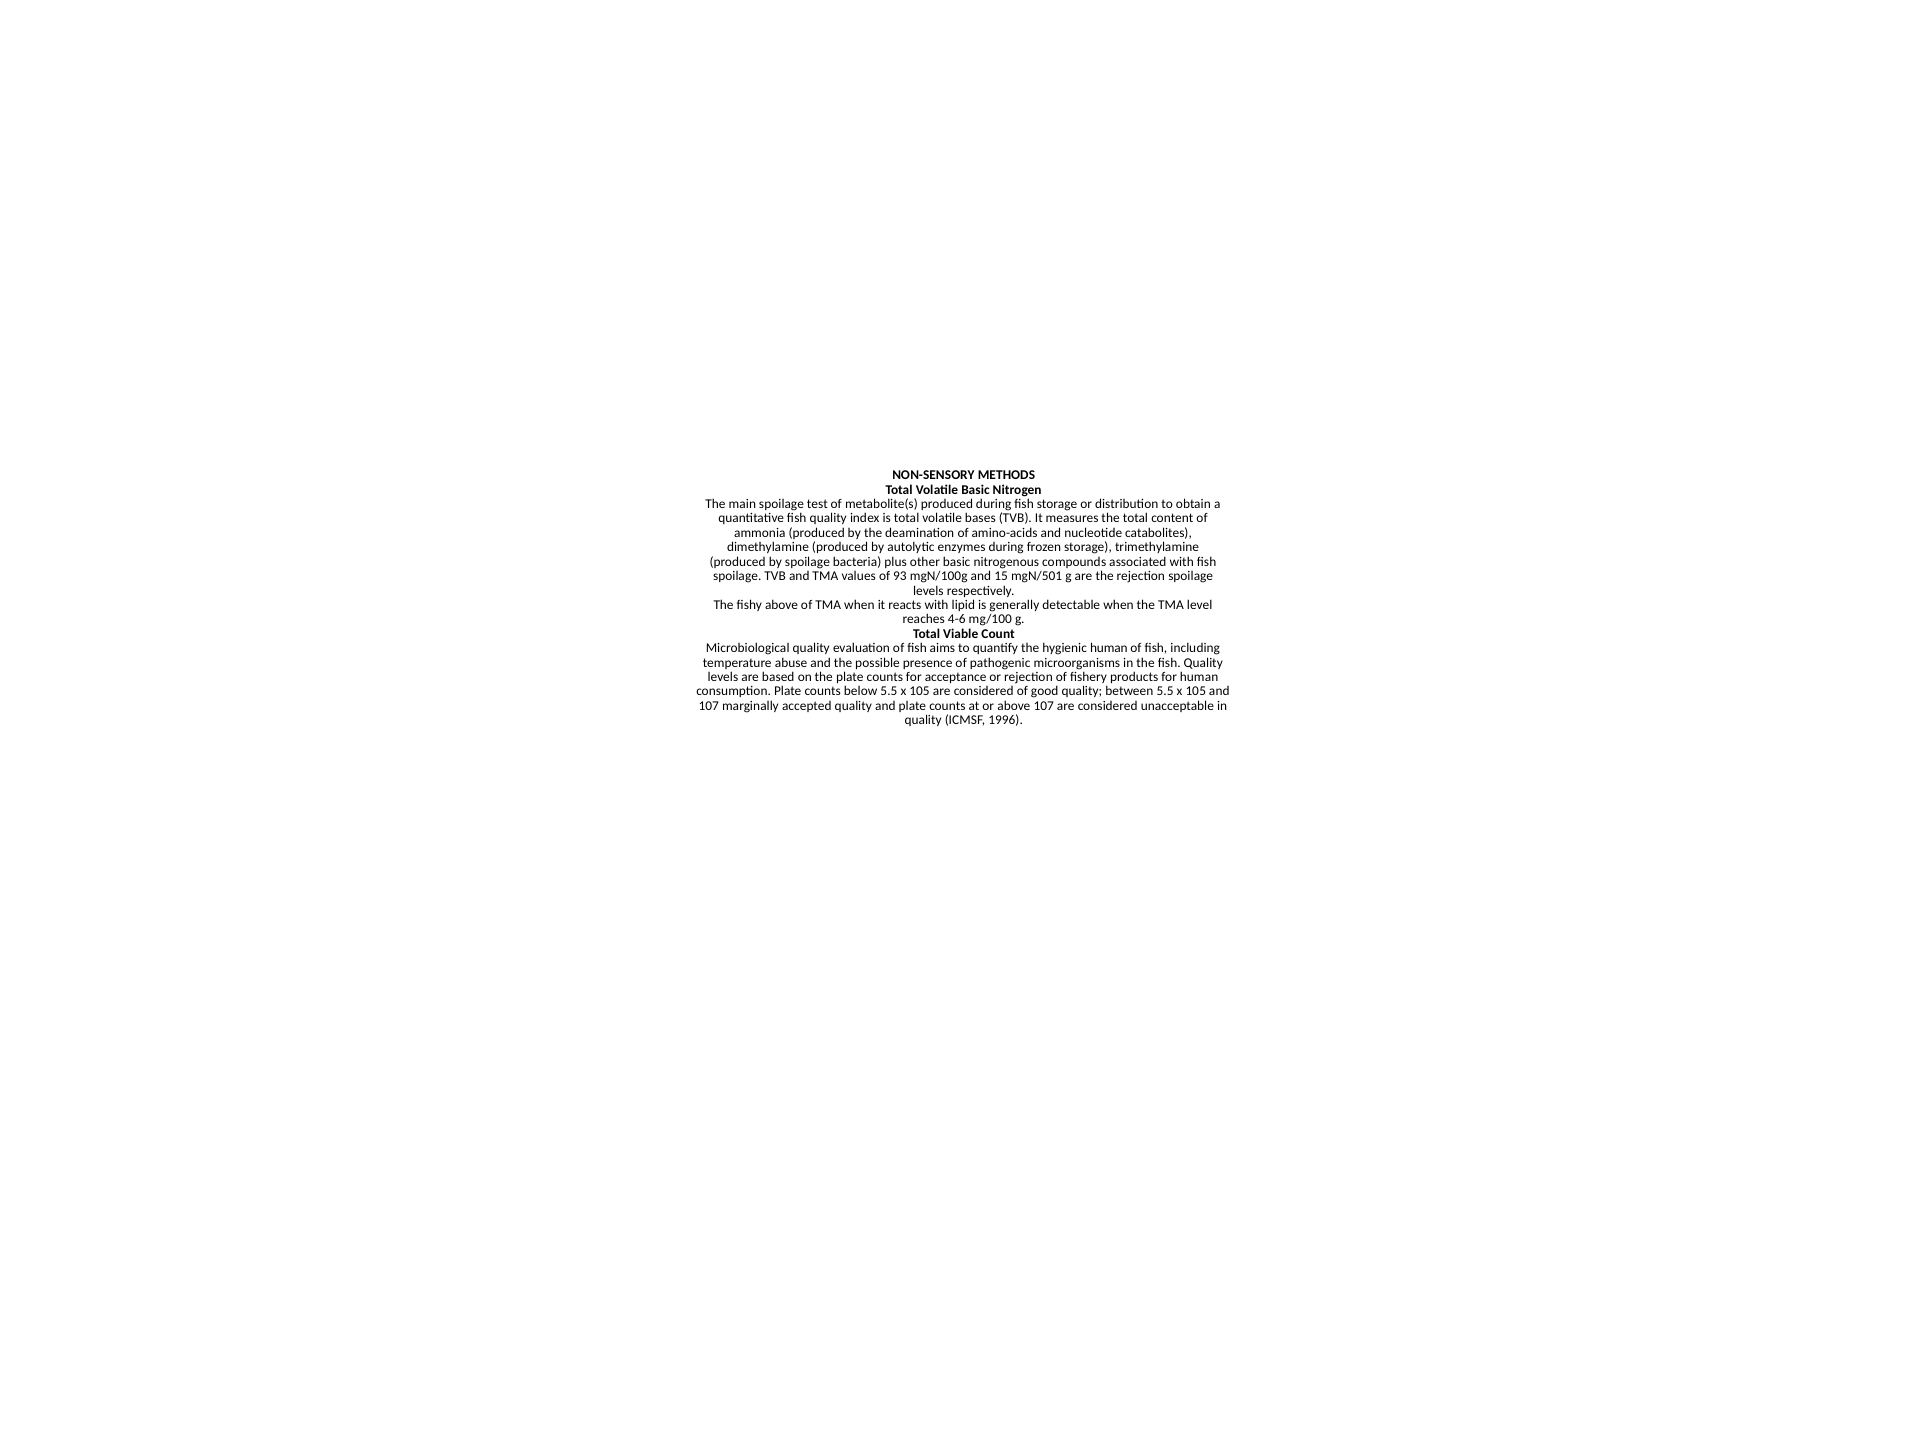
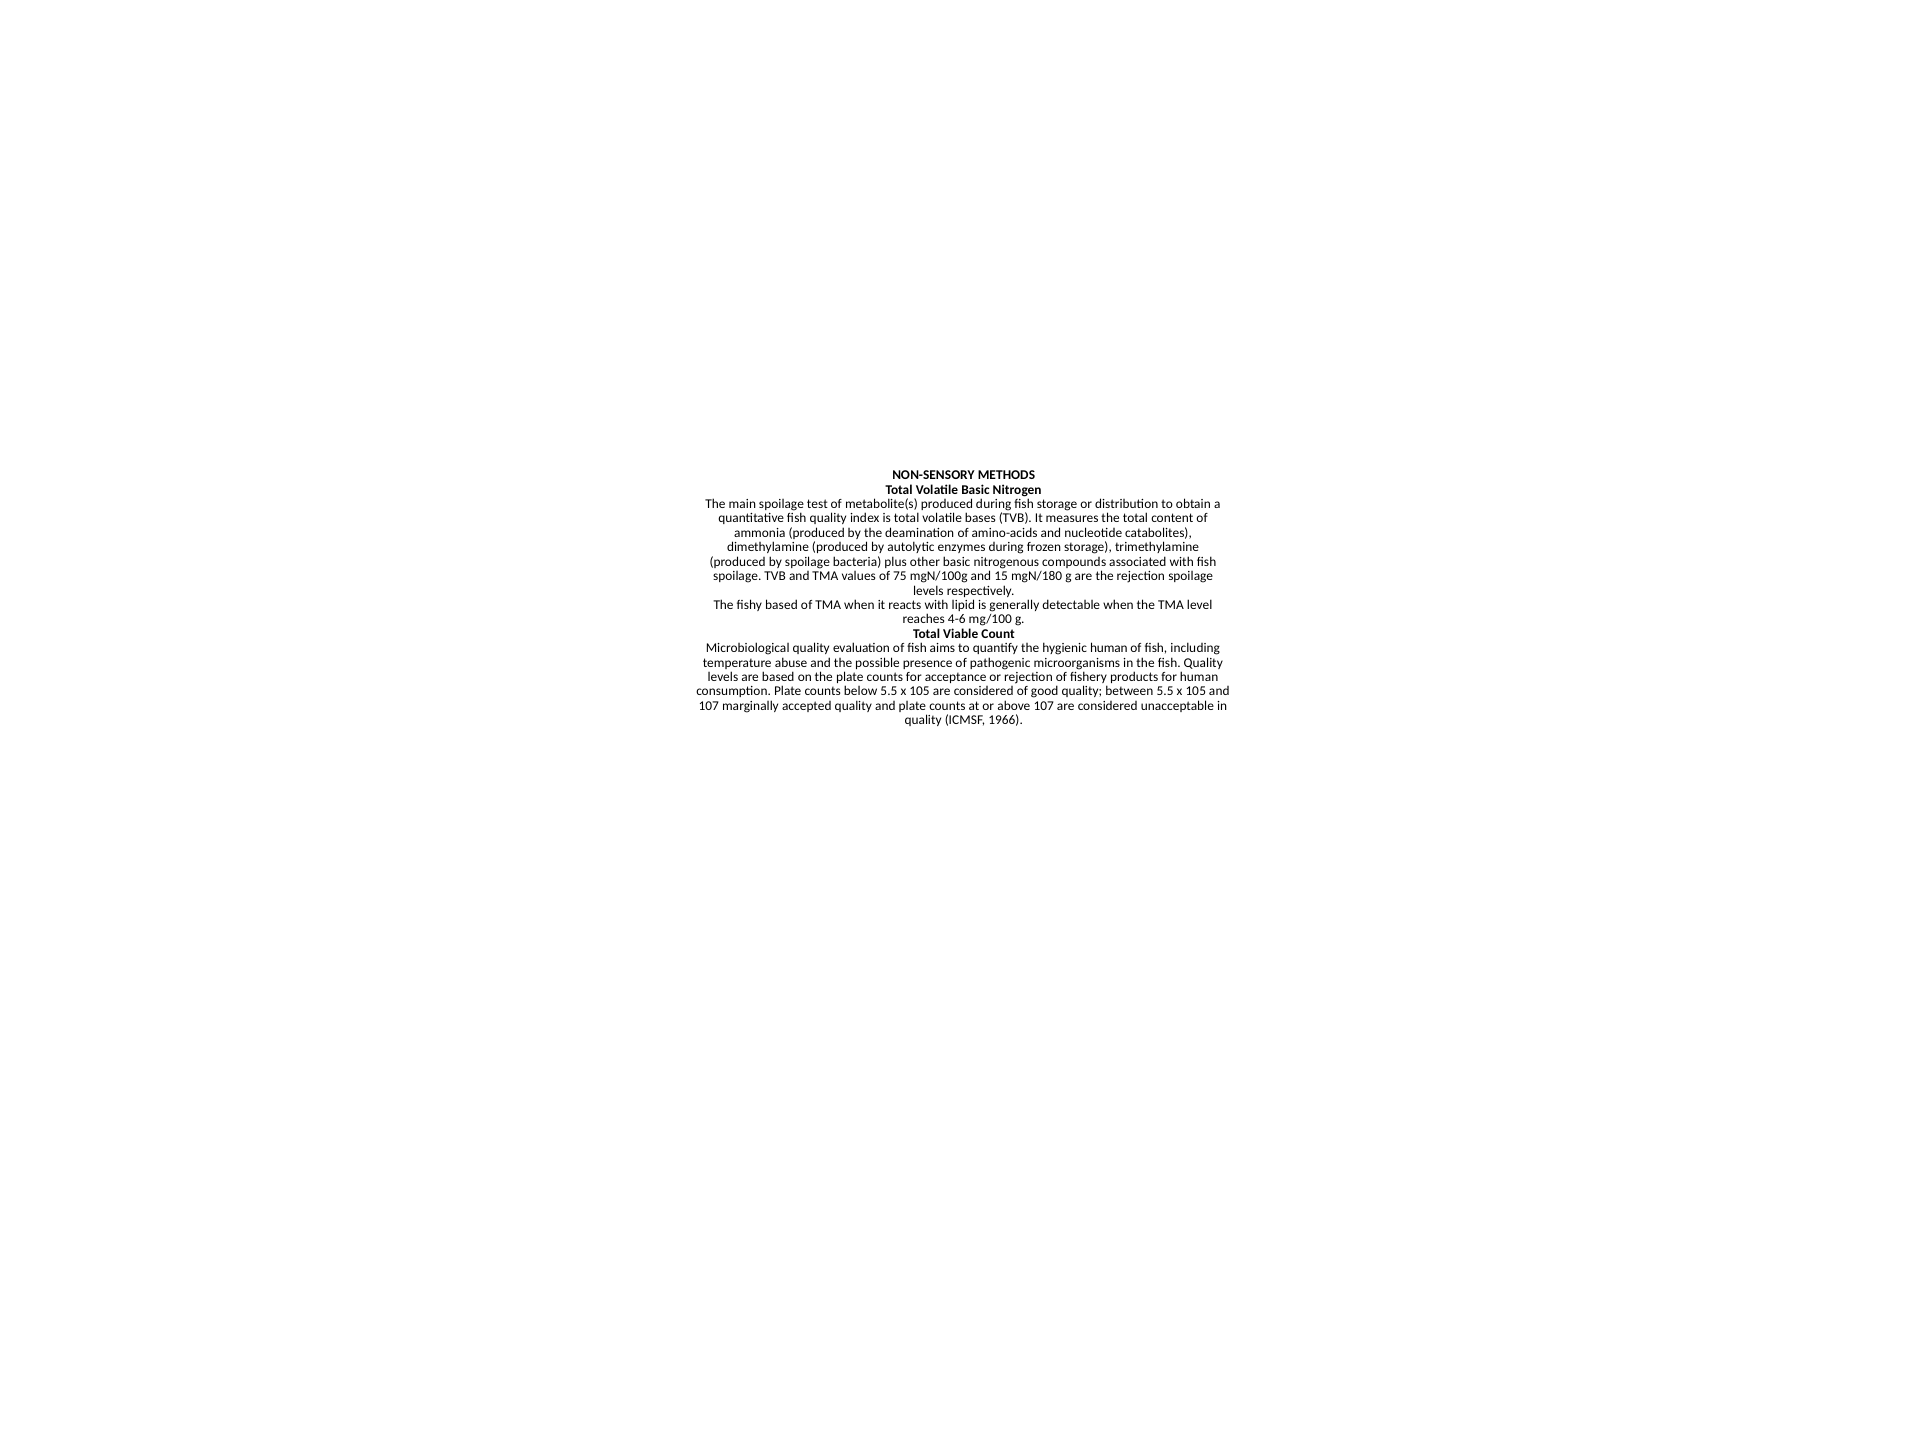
93: 93 -> 75 (900, 576)
mgN/501: mgN/501 -> mgN/180 (1037, 576)
fishy above: above -> based (781, 605)
1996: 1996 -> 1966 (1006, 720)
